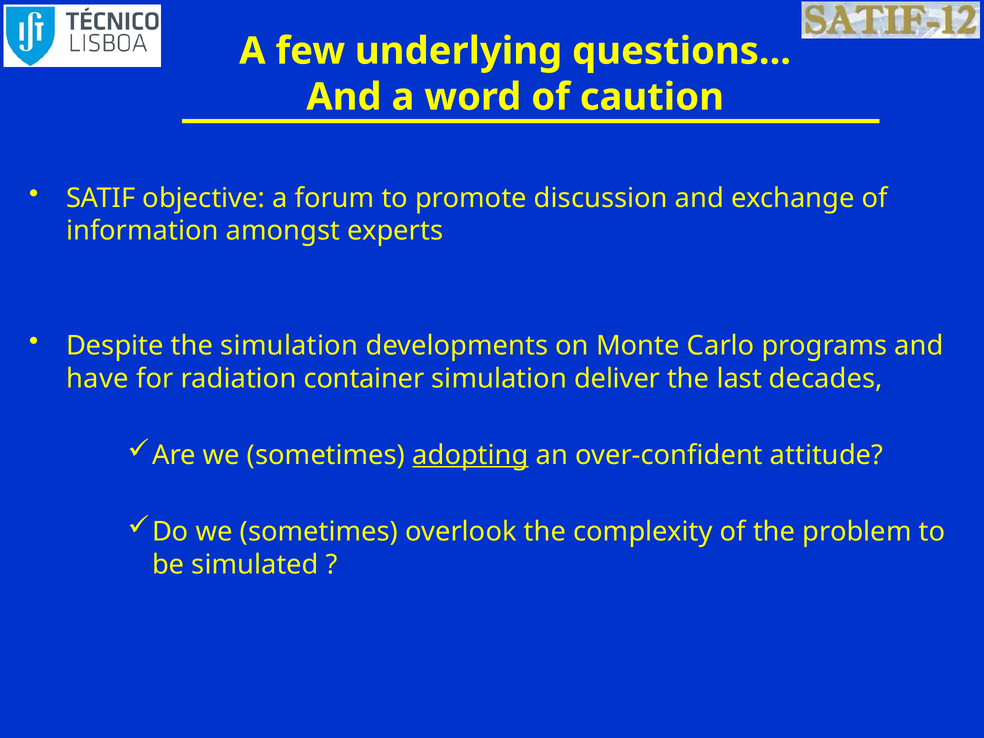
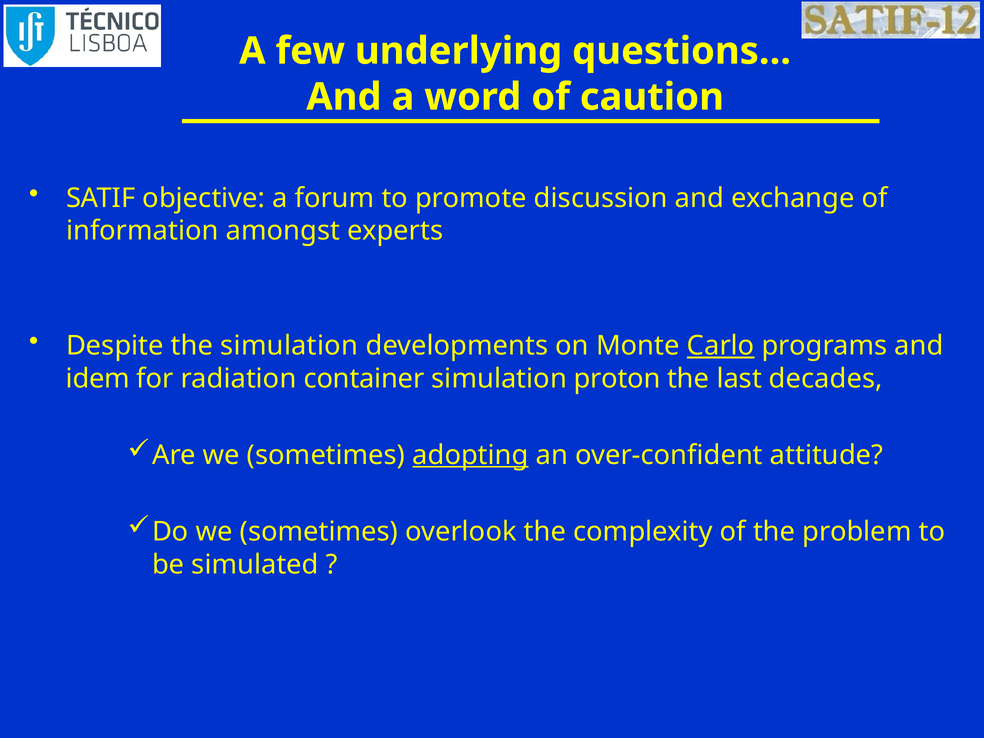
Carlo underline: none -> present (721, 346)
have: have -> idem (98, 379)
deliver: deliver -> proton (617, 379)
